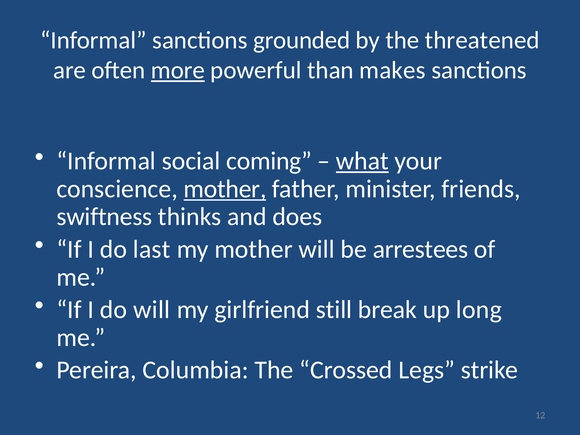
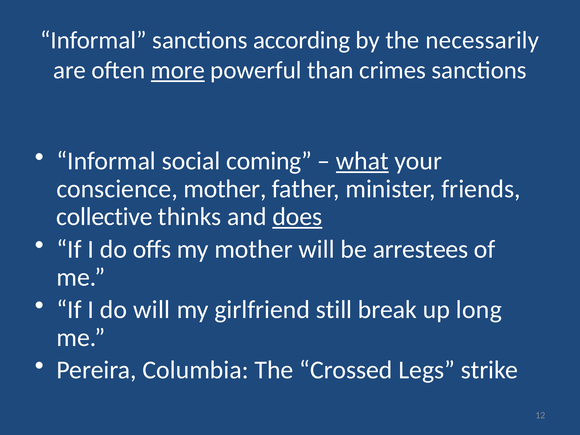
grounded: grounded -> according (302, 40)
threatened: threatened -> necessarily (482, 40)
makes: makes -> crimes (393, 70)
mother underline: present -> none (225, 189)
swiftness: swiftness -> collective (104, 217)
does underline: none -> present (297, 217)
last: last -> offs (152, 249)
